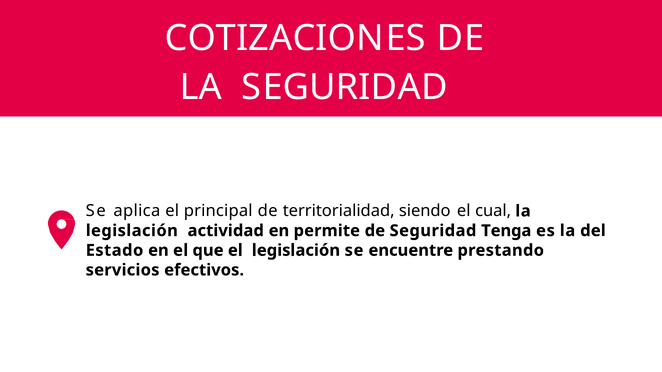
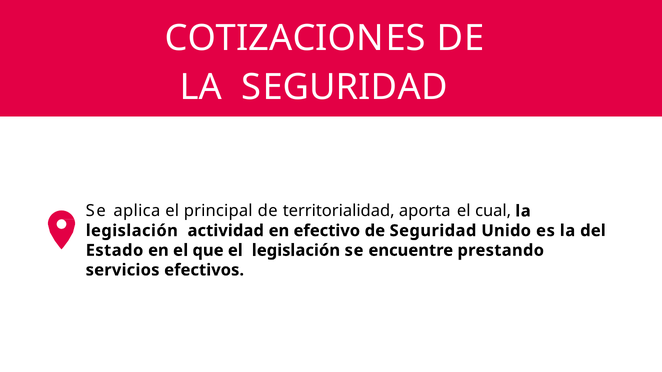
siendo: siendo -> aporta (425, 211)
permite: permite -> efectivo (327, 231)
Tenga: Tenga -> Unido (506, 231)
